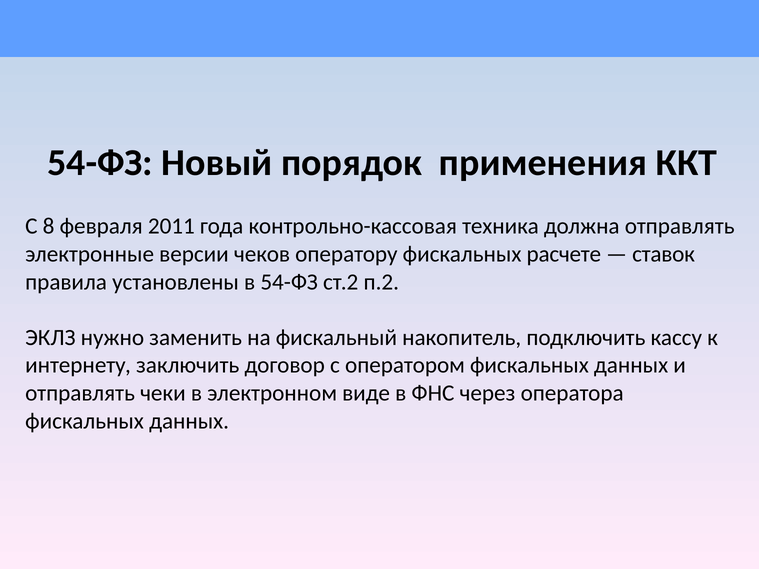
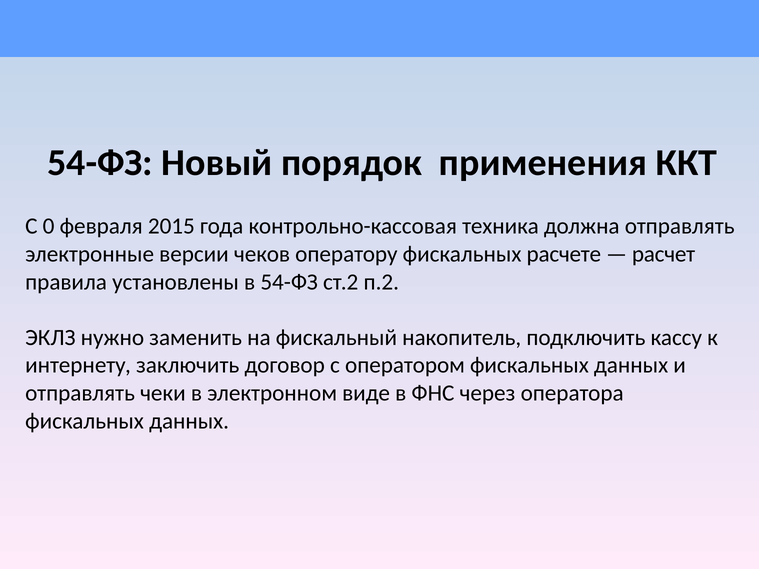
8: 8 -> 0 (49, 226)
2011: 2011 -> 2015 (171, 226)
ставок: ставок -> расчет (664, 254)
